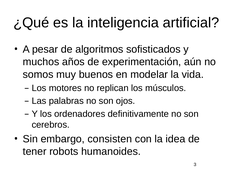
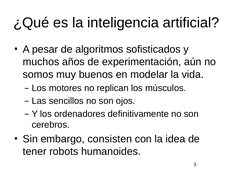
palabras: palabras -> sencillos (66, 101)
